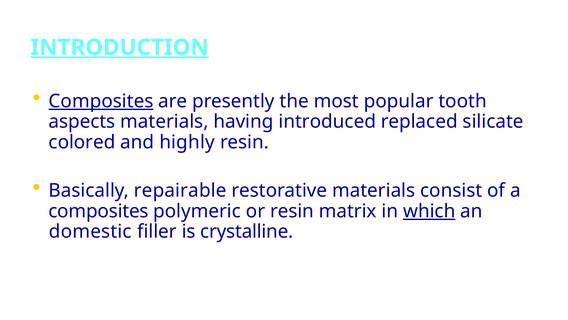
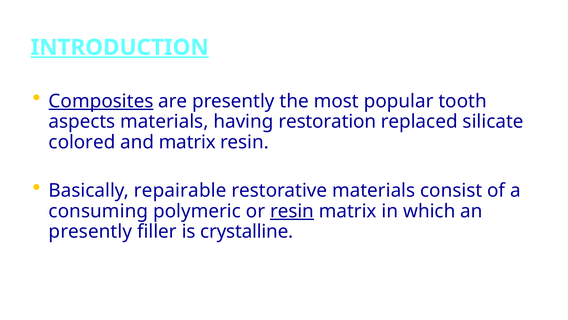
introduced: introduced -> restoration (327, 121)
and highly: highly -> matrix (187, 142)
composites: composites -> consuming (98, 211)
resin underline: none -> present (292, 211)
which underline: present -> none (429, 211)
domestic: domestic -> presently (90, 231)
